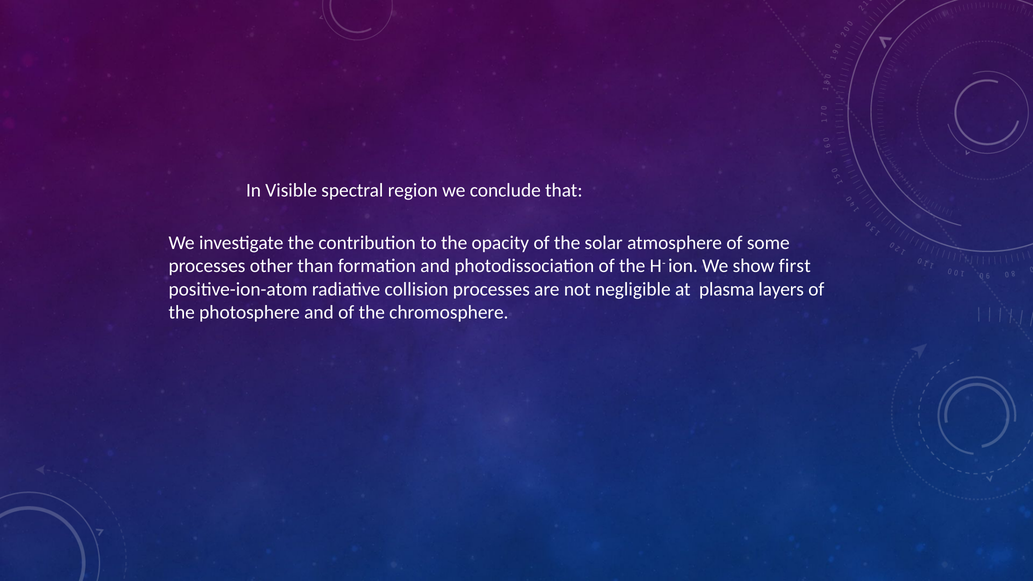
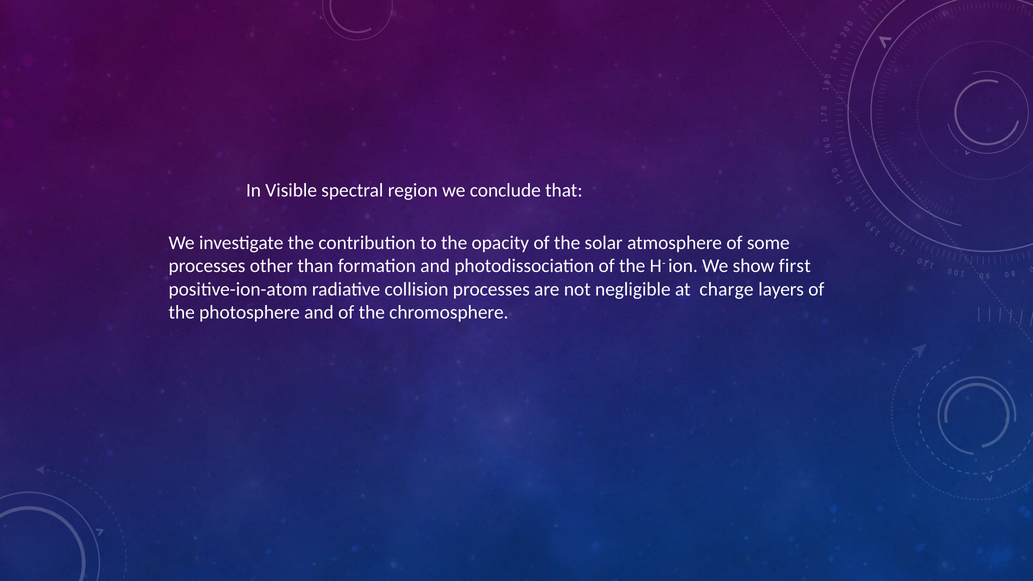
plasma: plasma -> charge (727, 289)
